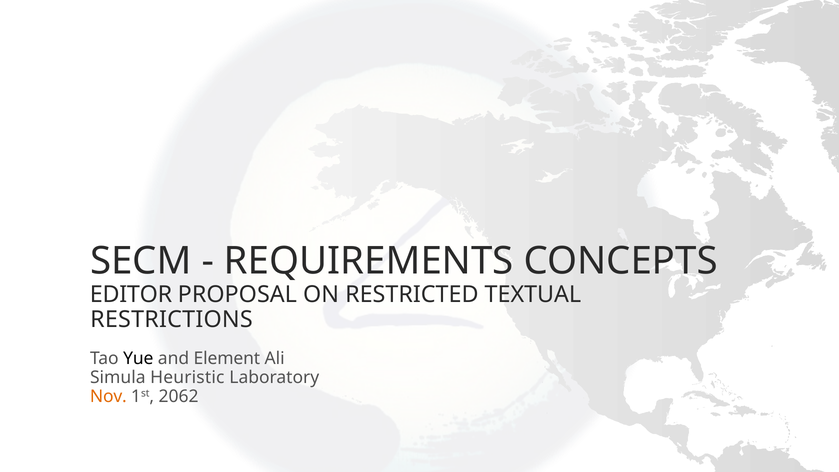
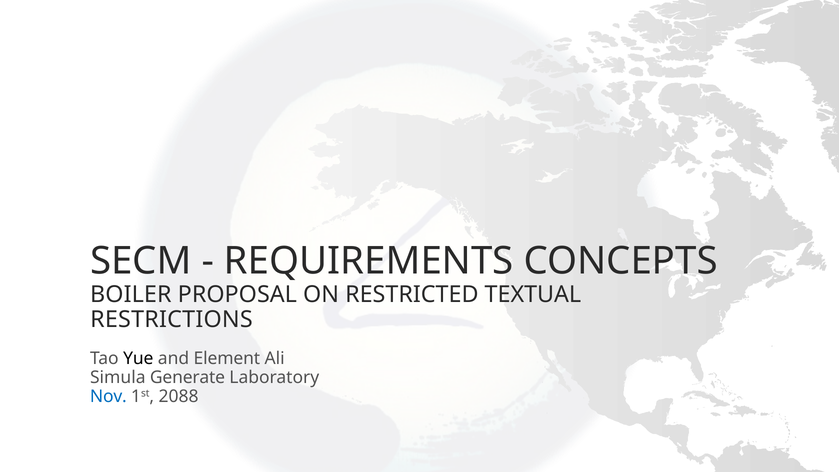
EDITOR: EDITOR -> BOILER (131, 295)
Heuristic: Heuristic -> Generate (187, 377)
Nov colour: orange -> blue (108, 396)
2062: 2062 -> 2088 (179, 396)
